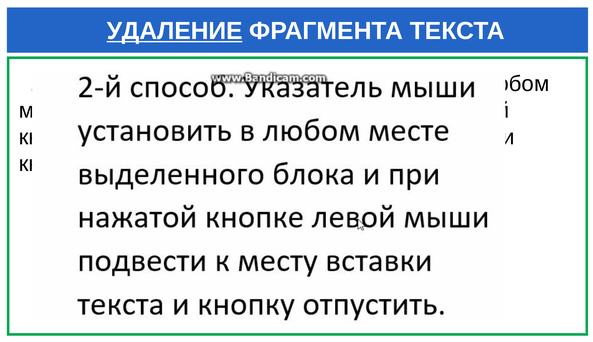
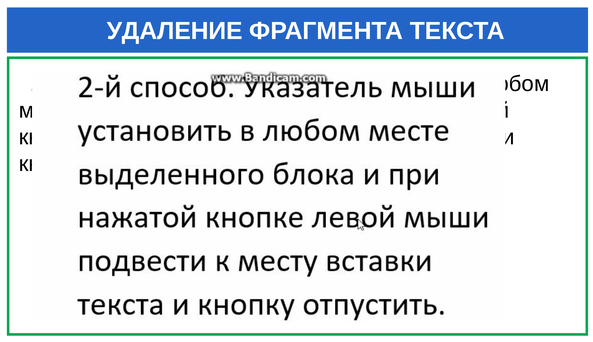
УДАЛЕНИЕ underline: present -> none (175, 31)
